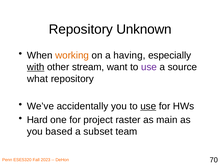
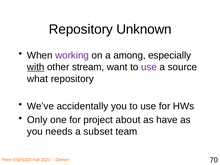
working colour: orange -> purple (72, 55)
having: having -> among (129, 55)
use underline: present -> none (148, 106)
Hard: Hard -> Only (37, 120)
raster: raster -> about (128, 120)
main: main -> have (167, 120)
based: based -> needs (59, 132)
